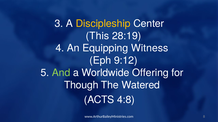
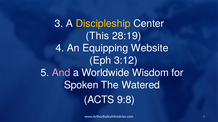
Witness: Witness -> Website (150, 48)
9:12: 9:12 -> 3:12 (126, 61)
And colour: light green -> pink (61, 73)
Offering: Offering -> Wisdom (150, 73)
Though: Though -> Spoken (81, 85)
4:8: 4:8 -> 9:8 (126, 100)
